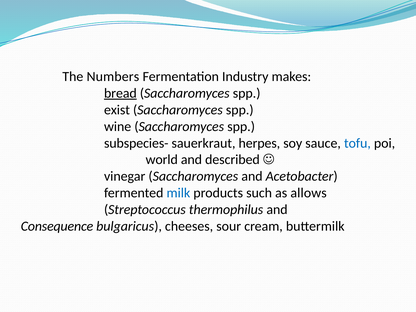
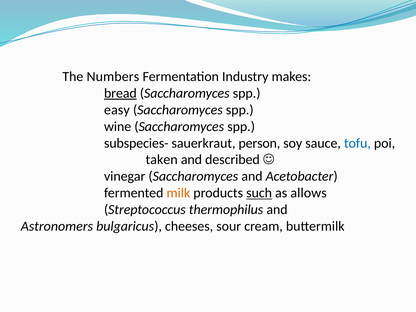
exist: exist -> easy (117, 110)
herpes: herpes -> person (259, 143)
world: world -> taken (162, 160)
milk colour: blue -> orange (178, 193)
such underline: none -> present (259, 193)
Consequence: Consequence -> Astronomers (57, 226)
